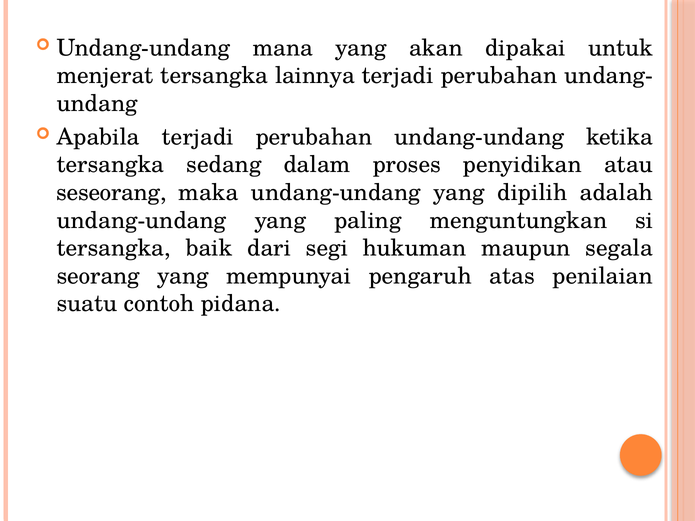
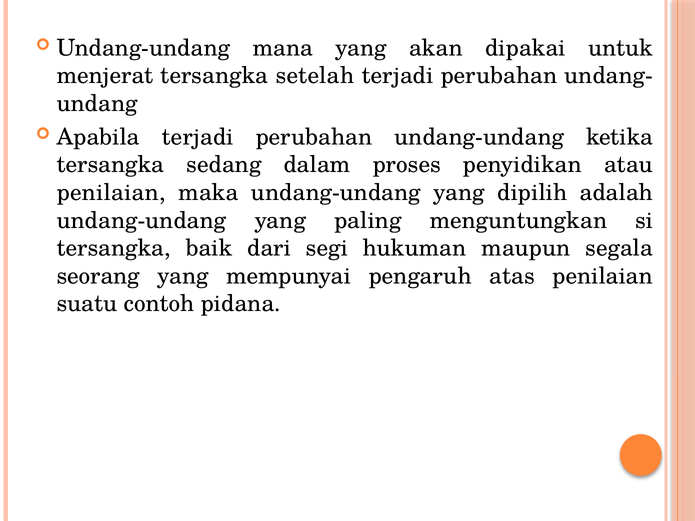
lainnya: lainnya -> setelah (315, 76)
seseorang: seseorang -> penilaian (111, 193)
